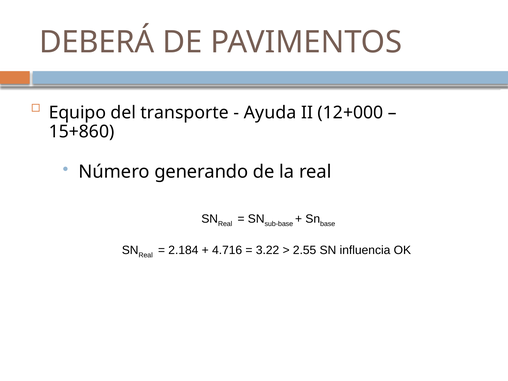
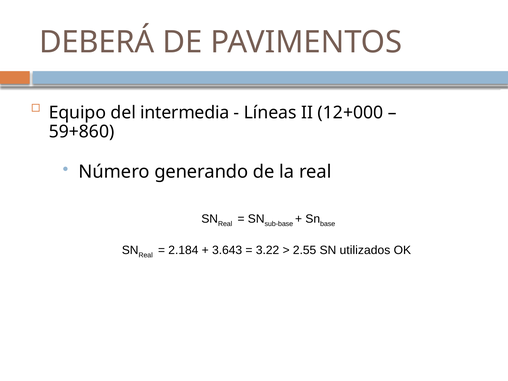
transporte: transporte -> intermedia (185, 113)
Ayuda: Ayuda -> Líneas (270, 113)
15+860: 15+860 -> 59+860 (82, 132)
4.716: 4.716 -> 3.643 (227, 250)
influencia: influencia -> utilizados (365, 250)
